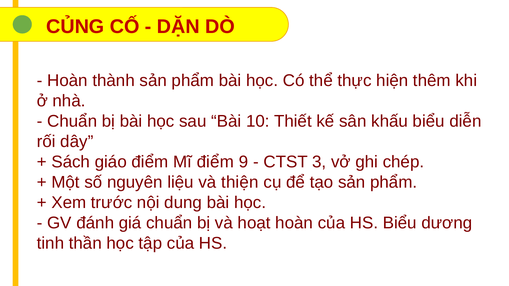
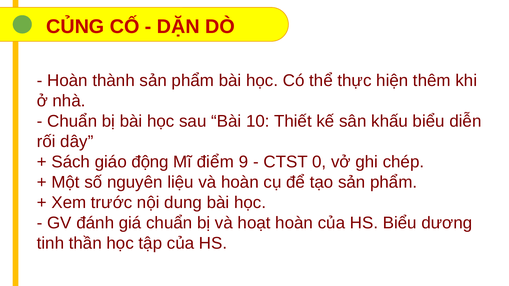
giáo điểm: điểm -> động (150, 162)
3: 3 -> 0 (319, 162)
và thiện: thiện -> hoàn (240, 182)
